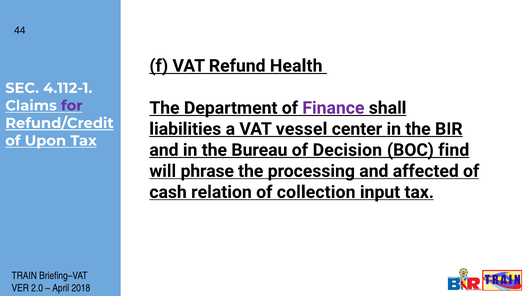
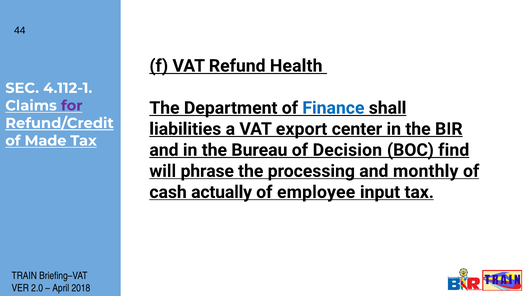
Finance colour: purple -> blue (333, 108)
vessel: vessel -> export (302, 129)
Upon: Upon -> Made (45, 141)
affected: affected -> monthly (426, 171)
relation: relation -> actually (222, 192)
collection: collection -> employee (316, 192)
